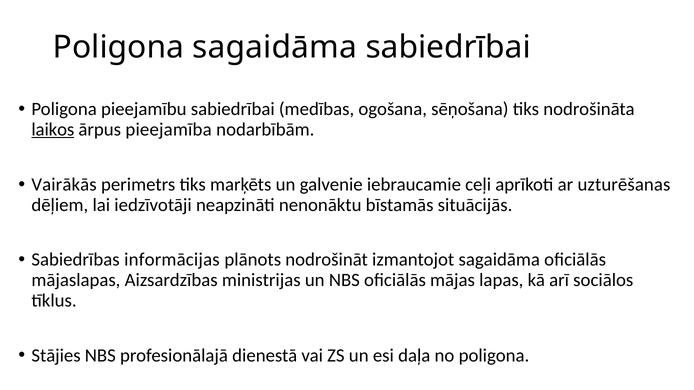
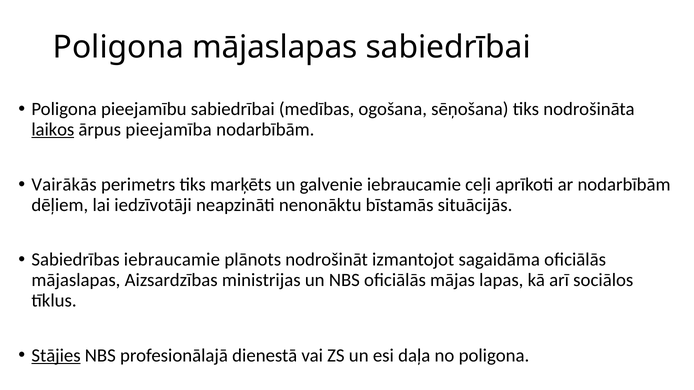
Poligona sagaidāma: sagaidāma -> mājaslapas (275, 47)
ar uzturēšanas: uzturēšanas -> nodarbībām (624, 185)
Sabiedrības informācijas: informācijas -> iebraucamie (172, 260)
Stājies underline: none -> present (56, 356)
